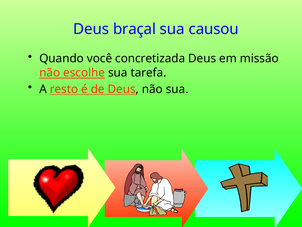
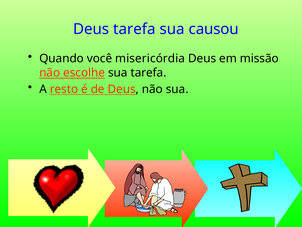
Deus braçal: braçal -> tarefa (134, 29)
concretizada: concretizada -> misericórdia (150, 58)
